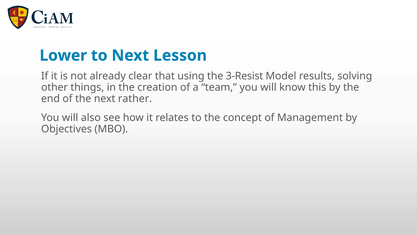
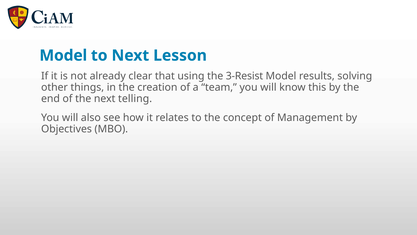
Lower: Lower -> Model (63, 55)
rather: rather -> telling (135, 98)
